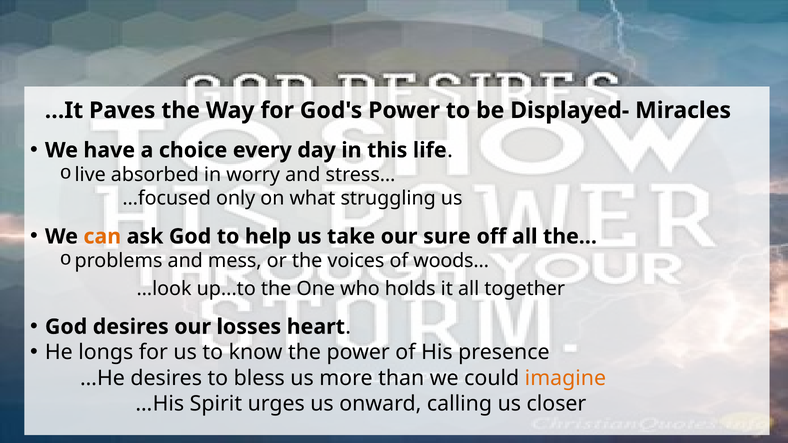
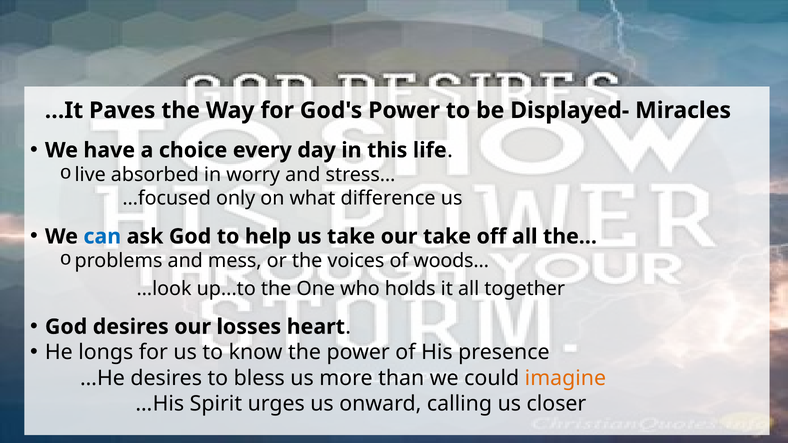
struggling: struggling -> difference (388, 198)
can colour: orange -> blue (102, 237)
our sure: sure -> take (447, 237)
